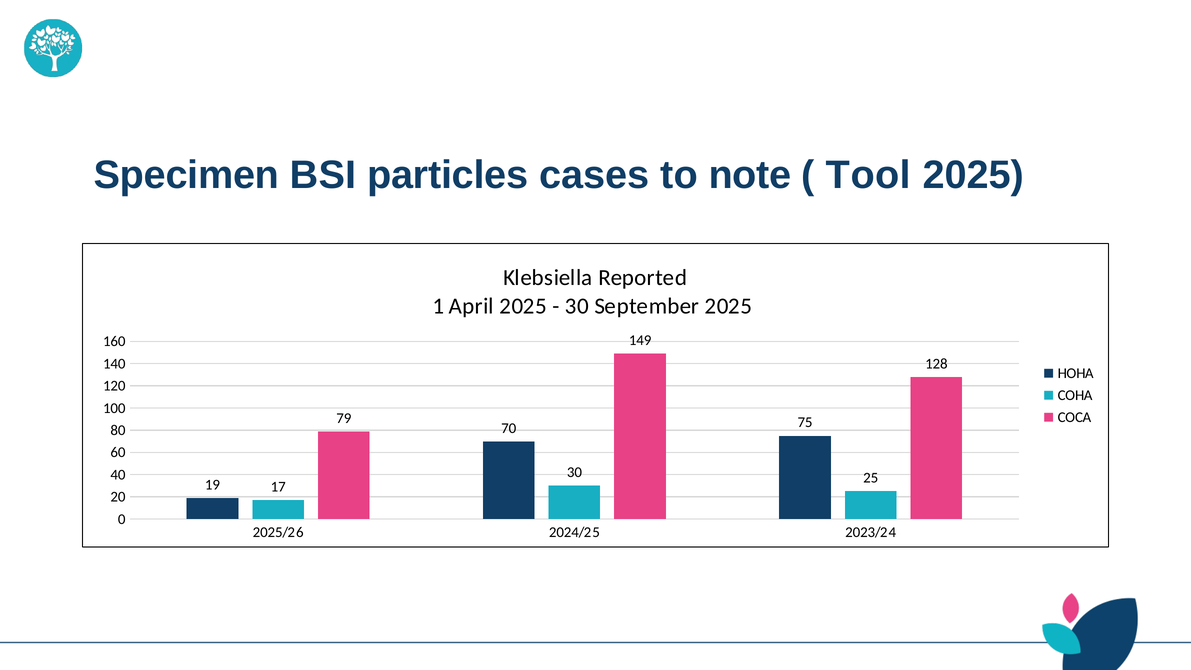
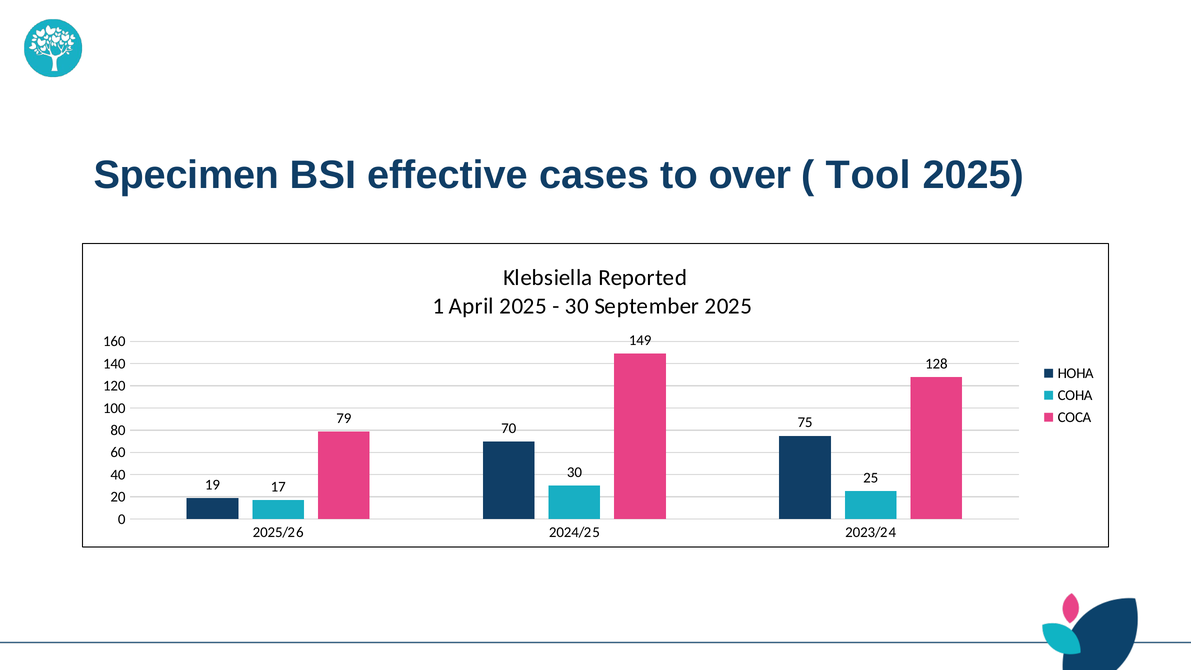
particles: particles -> effective (448, 175)
note: note -> over (750, 175)
